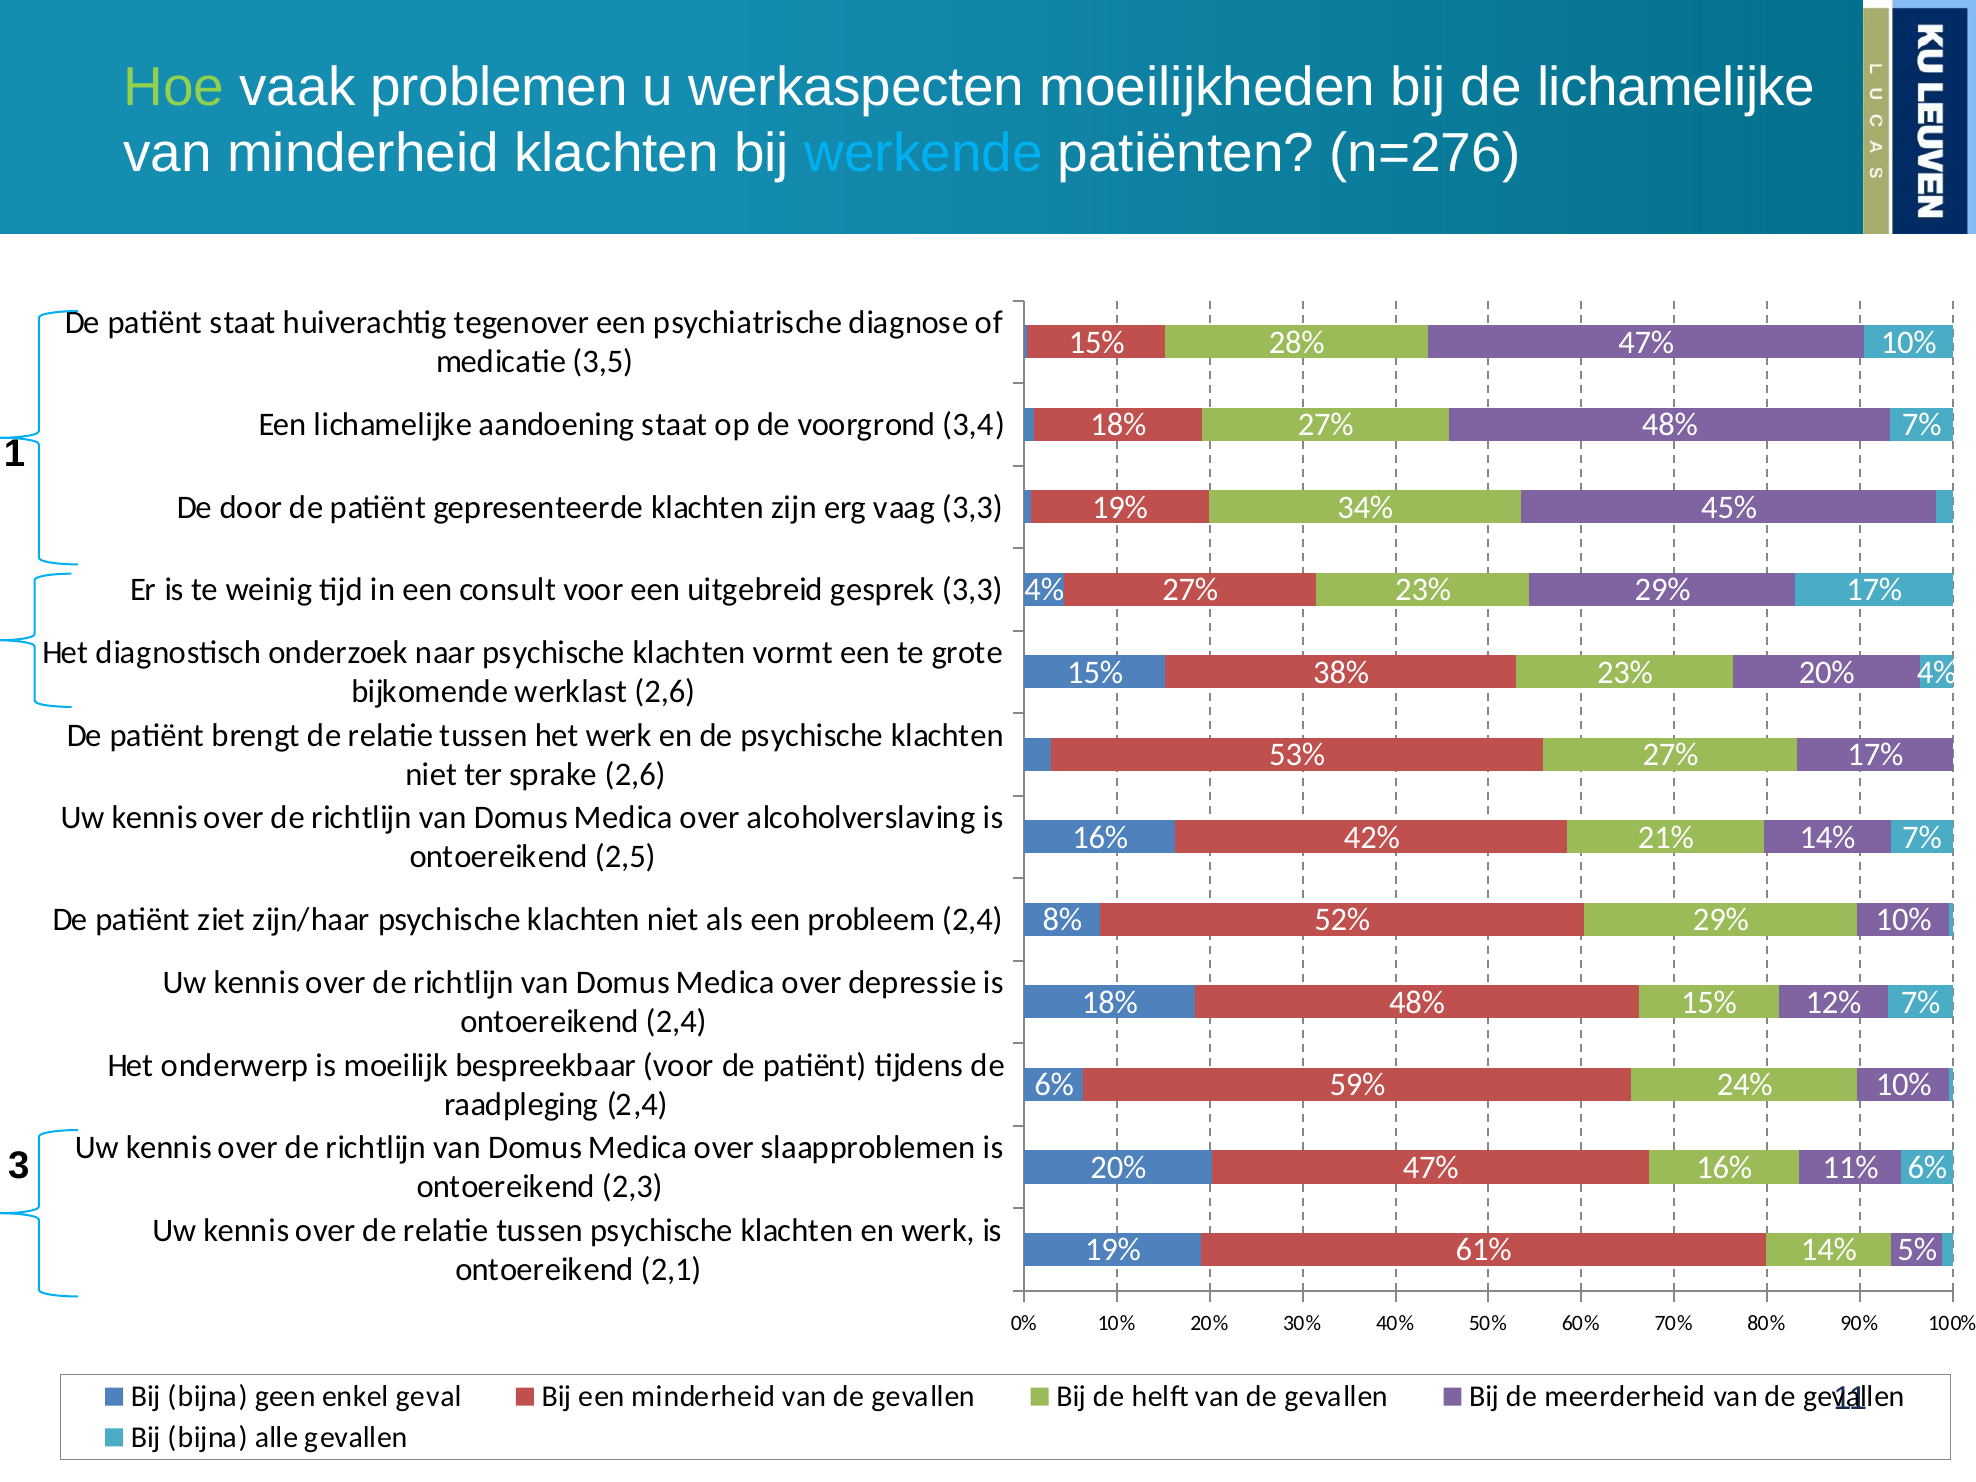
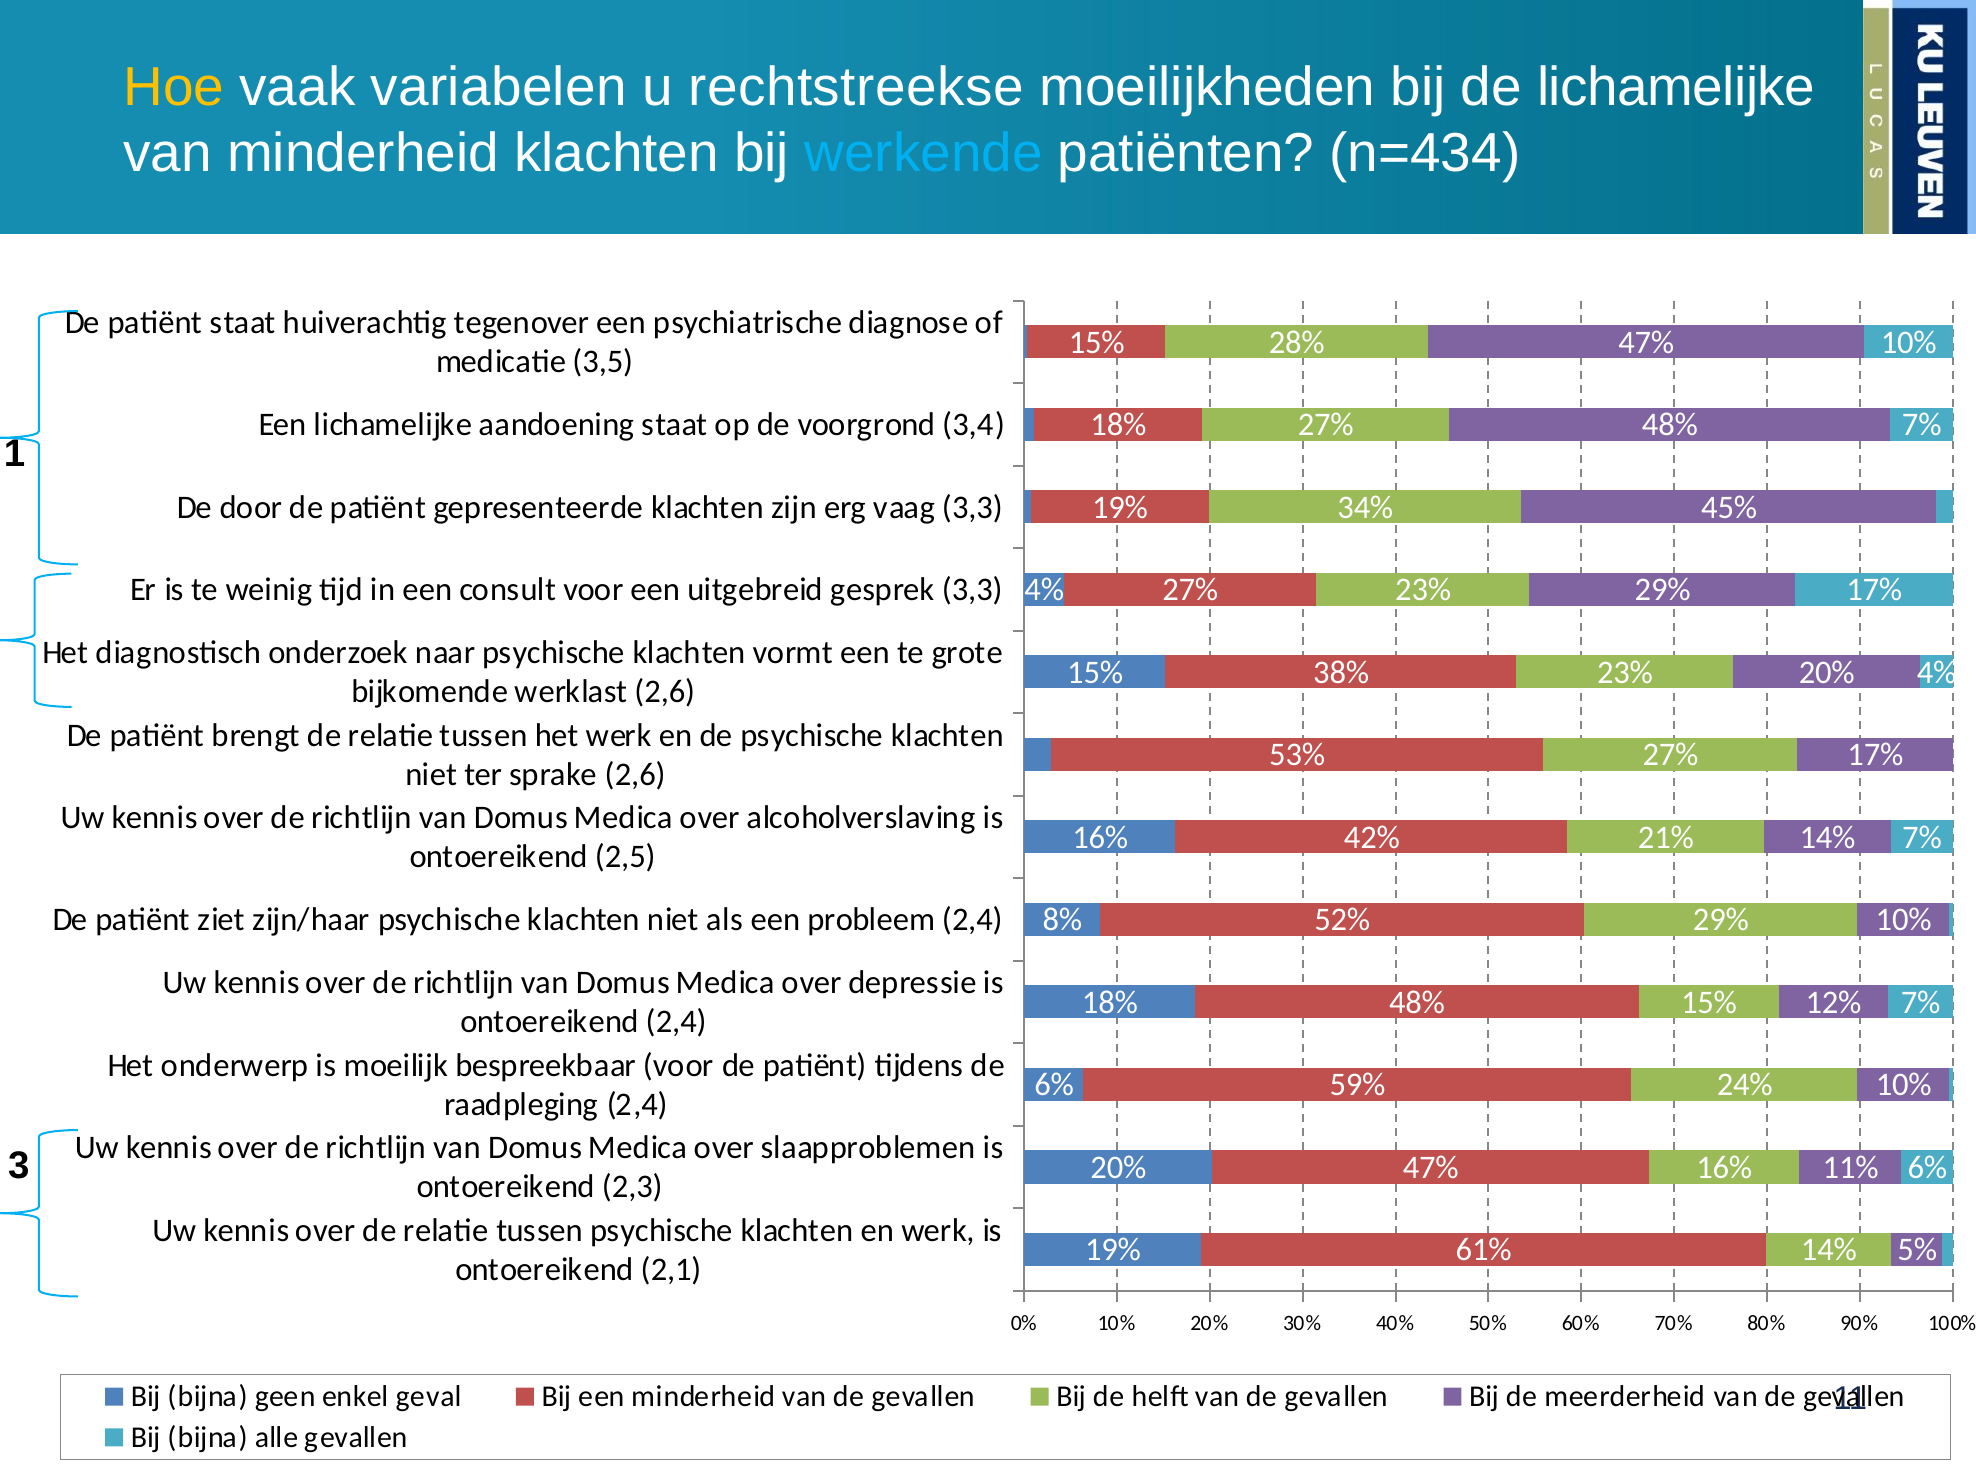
Hoe colour: light green -> yellow (174, 88)
problemen: problemen -> variabelen (499, 88)
werkaspecten: werkaspecten -> rechtstreekse (856, 88)
n=276: n=276 -> n=434 (1425, 153)
